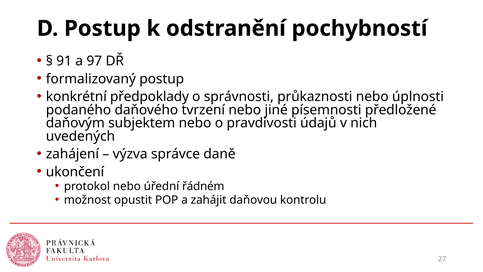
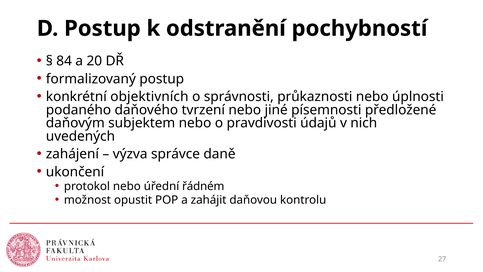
91: 91 -> 84 (64, 61)
97: 97 -> 20 (94, 61)
předpoklady: předpoklady -> objektivních (149, 97)
